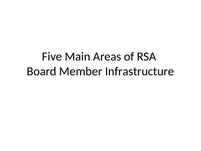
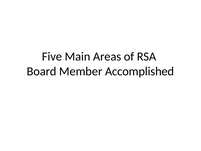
Infrastructure: Infrastructure -> Accomplished (140, 71)
